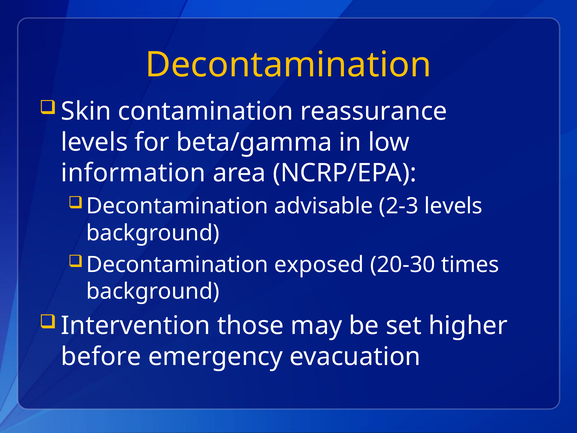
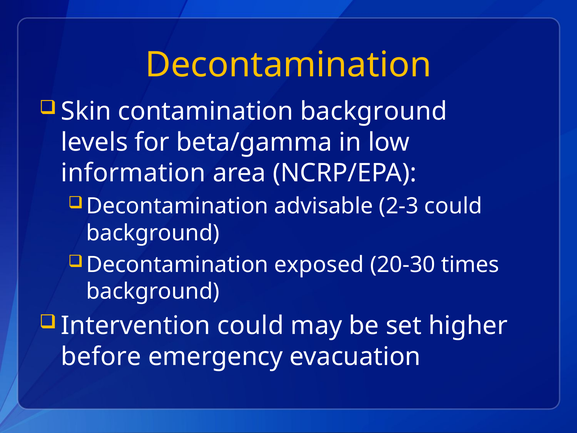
contamination reassurance: reassurance -> background (374, 111)
2-3 levels: levels -> could (453, 206)
Intervention those: those -> could (250, 326)
